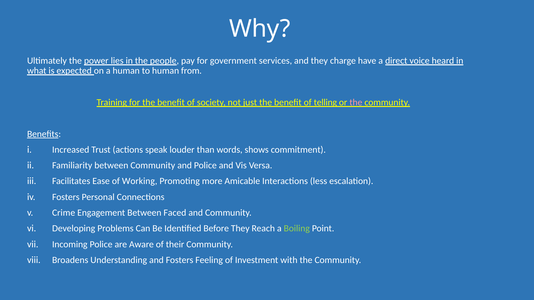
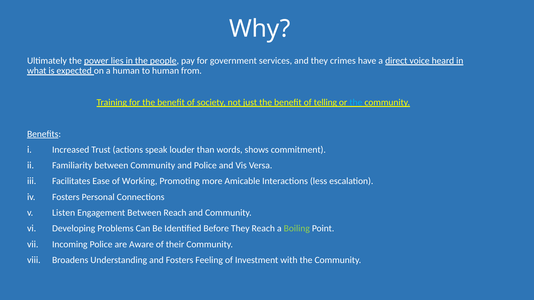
charge: charge -> crimes (343, 61)
the colour: pink -> light blue (356, 103)
Crime: Crime -> Listen (64, 213)
Between Faced: Faced -> Reach (175, 213)
